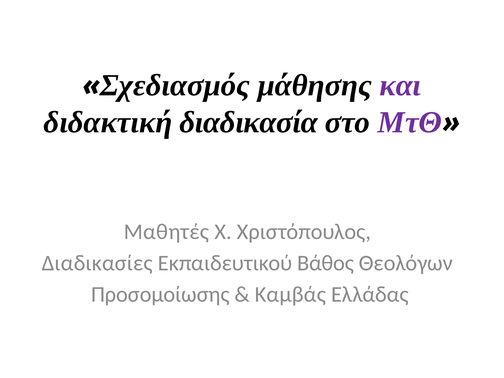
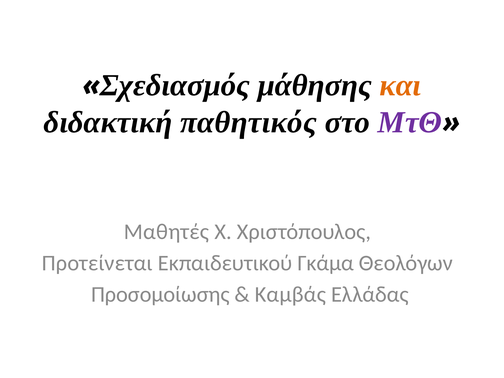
και colour: purple -> orange (400, 85)
διαδικασία: διαδικασία -> παθητικός (248, 122)
Διαδικασίες: Διαδικασίες -> Προτείνεται (97, 263)
Βάθος: Βάθος -> Γκάμα (326, 263)
